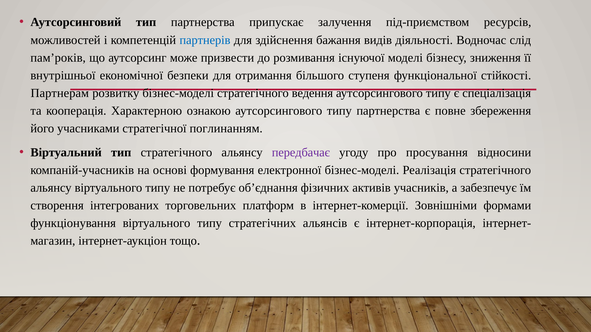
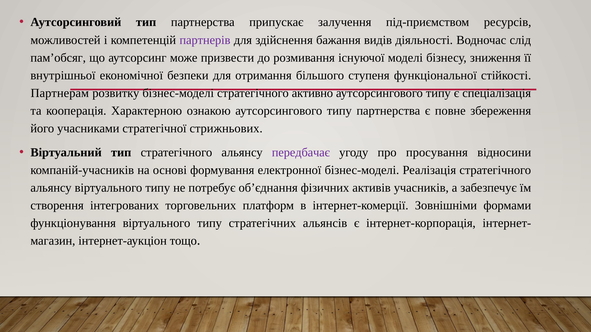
партнерів colour: blue -> purple (205, 40)
пам’років: пам’років -> пам’обсяг (58, 58)
ведення: ведення -> активно (312, 93)
поглинанням: поглинанням -> стрижньових (226, 129)
